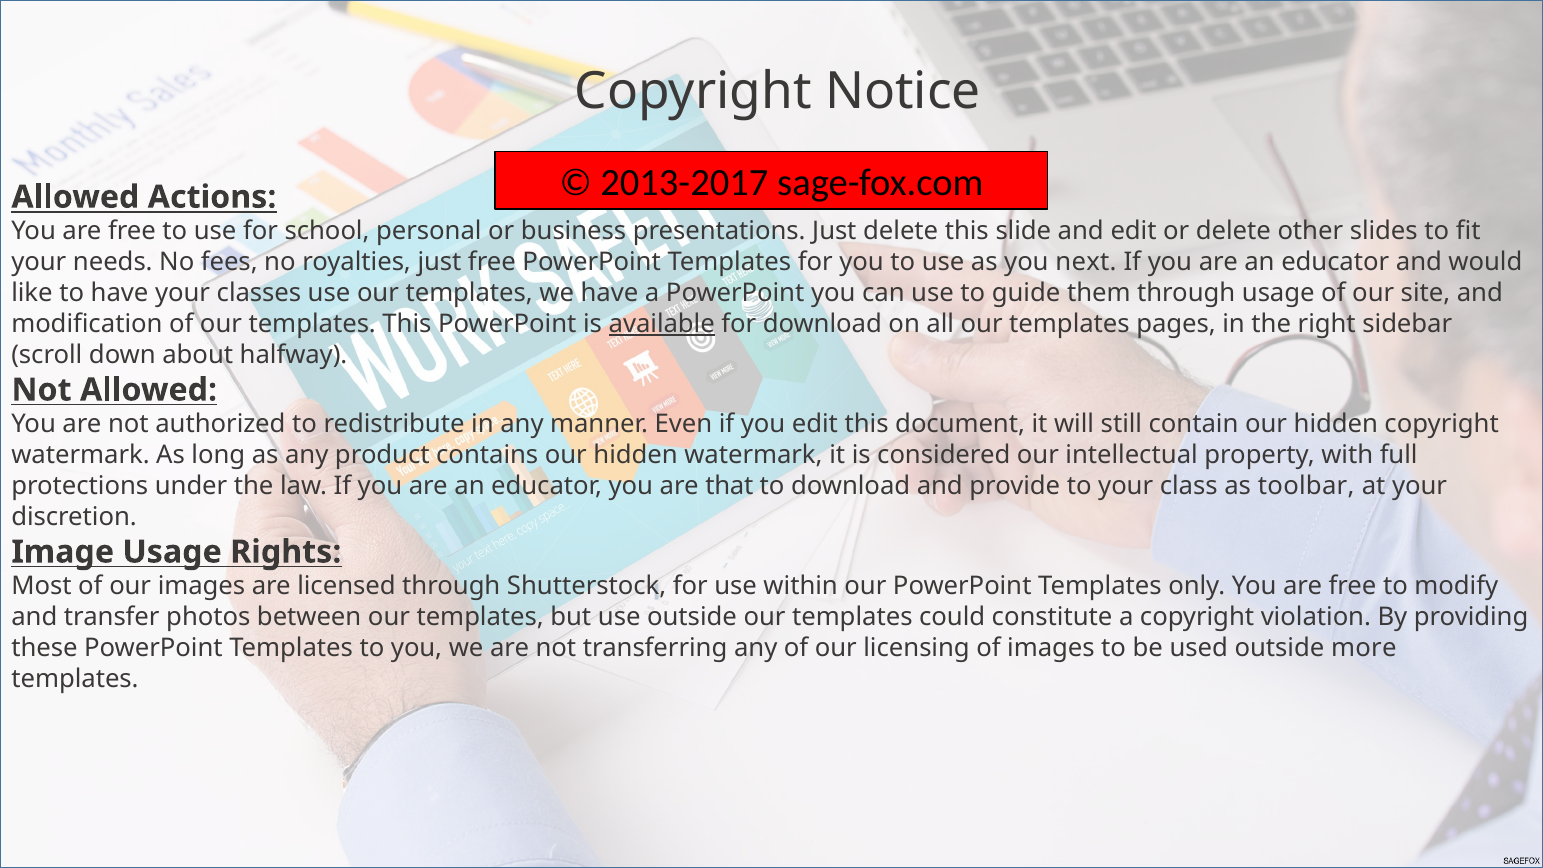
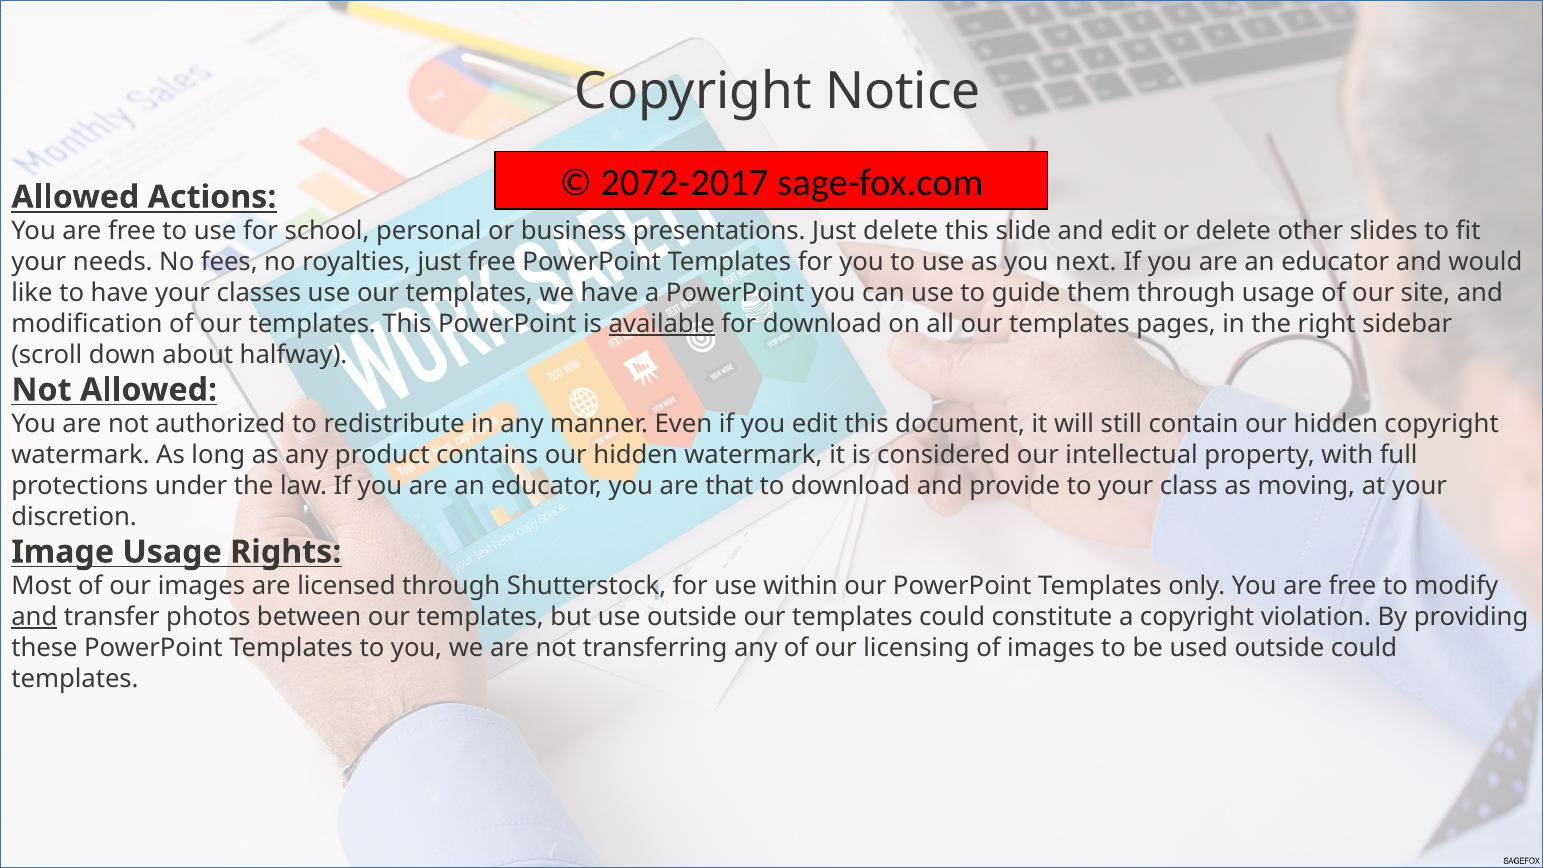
2013-2017: 2013-2017 -> 2072-2017 (684, 183)
toolbar: toolbar -> moving (1306, 486)
and underline: none -> present (34, 617)
outside more: more -> could (1364, 648)
